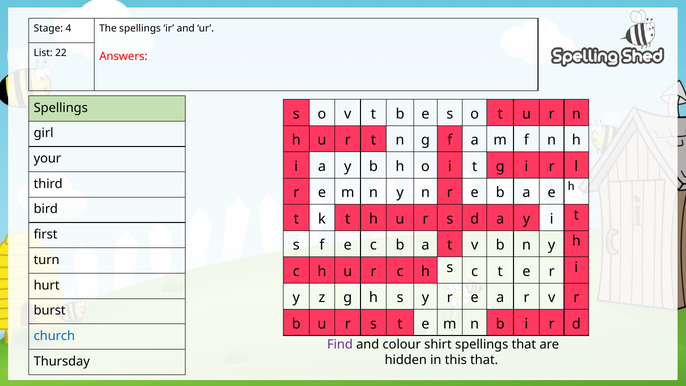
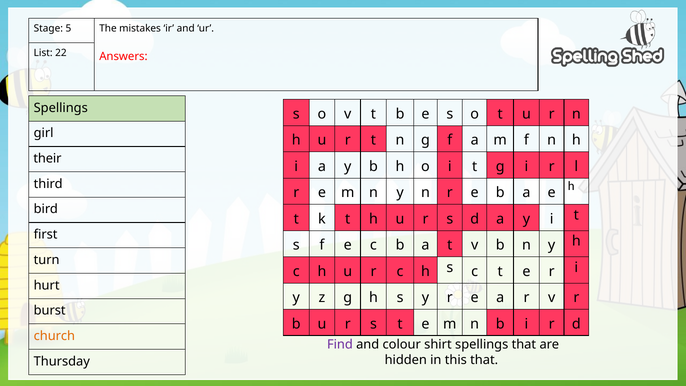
4: 4 -> 5 (68, 28)
The spellings: spellings -> mistakes (140, 28)
your: your -> their (47, 158)
church colour: blue -> orange (54, 336)
